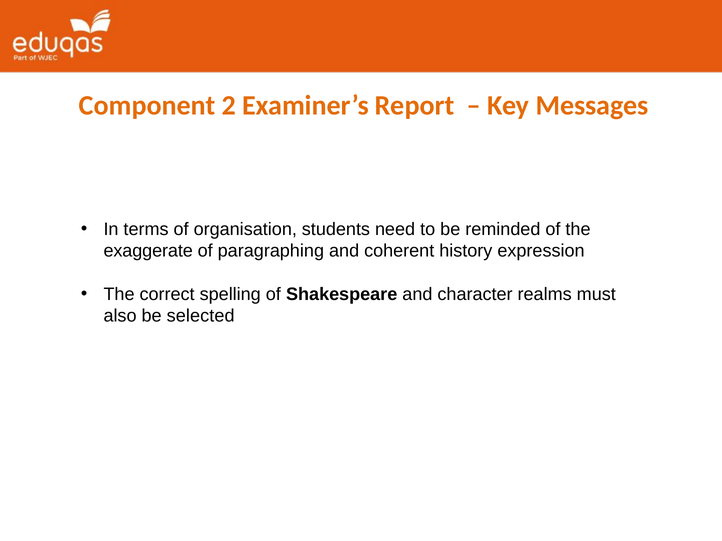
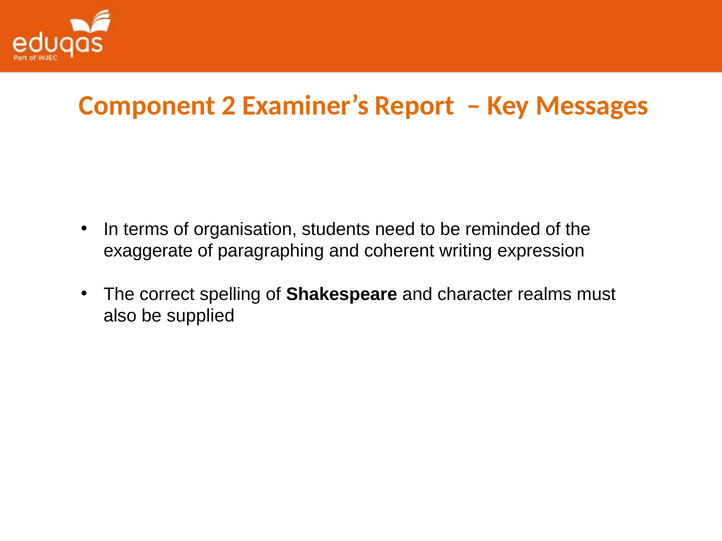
history: history -> writing (466, 251)
selected: selected -> supplied (201, 316)
